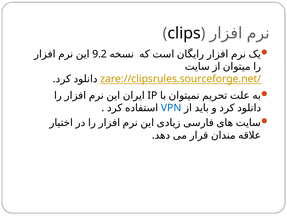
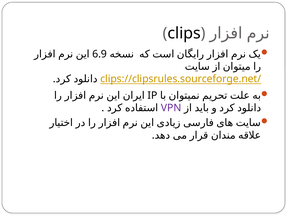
9.2: 9.2 -> 6.9 (100, 54)
zare://clipsrules.sourceforge.net/: zare://clipsrules.sourceforge.net/ -> clips://clipsrules.sourceforge.net/ (181, 79)
VPN colour: blue -> purple (171, 108)
